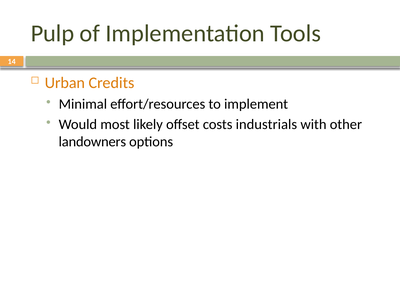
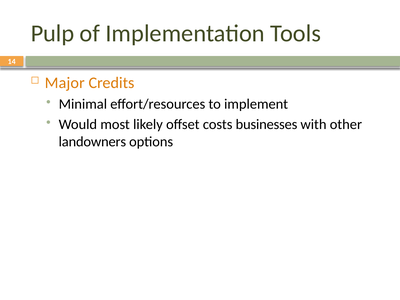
Urban: Urban -> Major (65, 83)
industrials: industrials -> businesses (266, 124)
